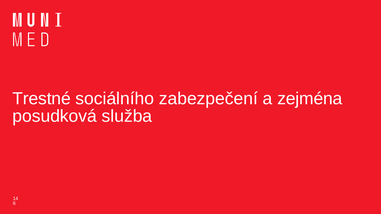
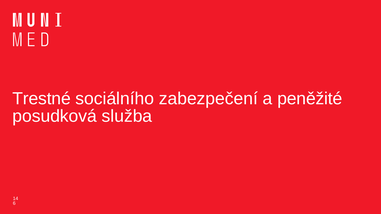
zejména: zejména -> peněžité (310, 99)
